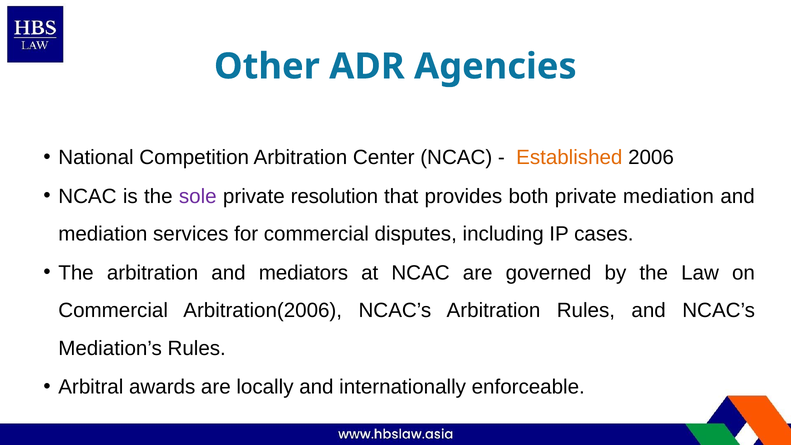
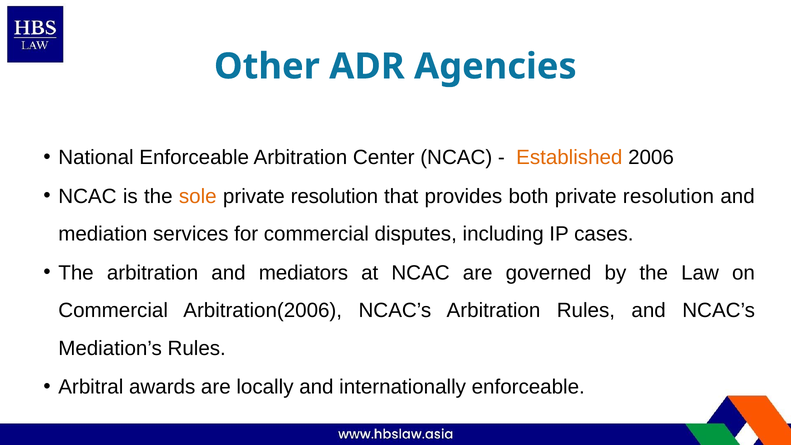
National Competition: Competition -> Enforceable (194, 158)
sole colour: purple -> orange (198, 196)
both private mediation: mediation -> resolution (668, 196)
